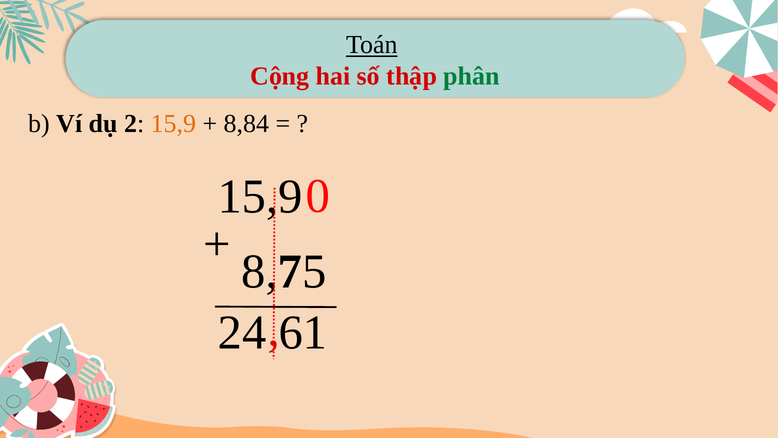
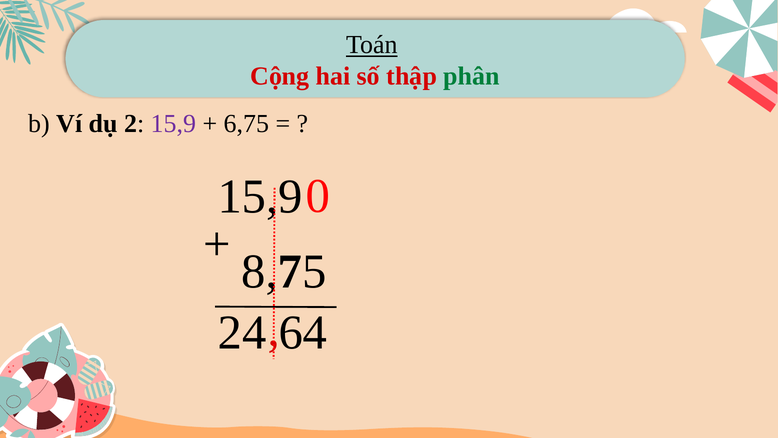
15,9 colour: orange -> purple (173, 124)
8,84: 8,84 -> 6,75 (246, 124)
61: 61 -> 64 (303, 333)
